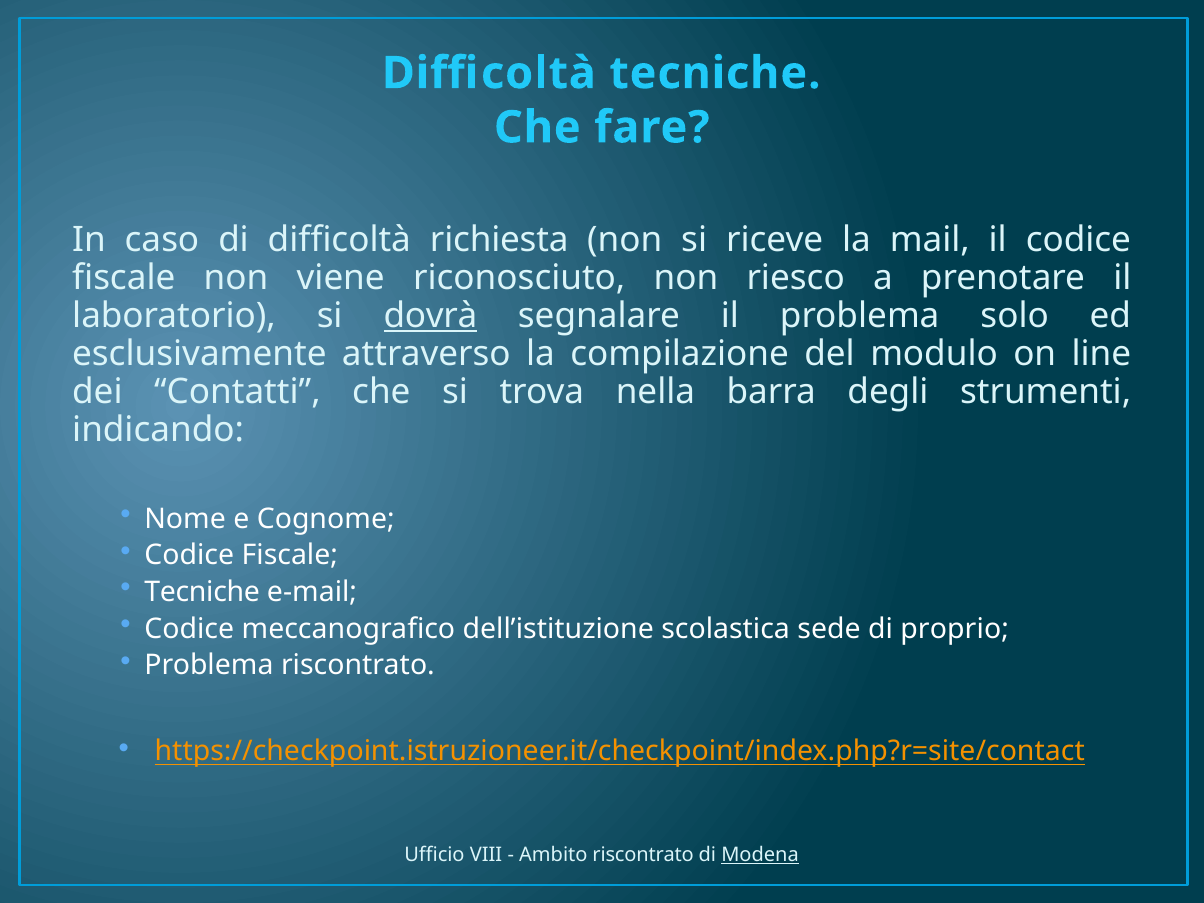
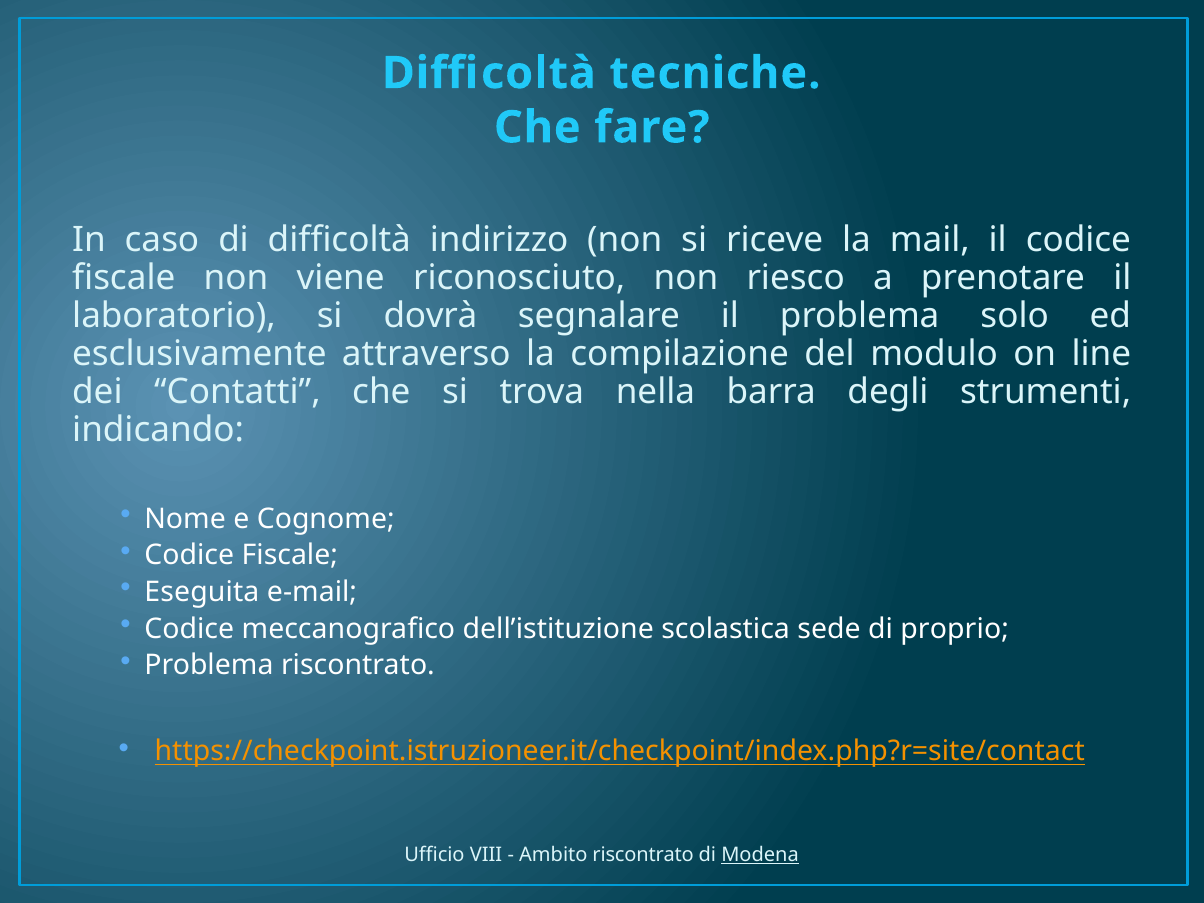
richiesta: richiesta -> indirizzo (499, 240)
dovrà underline: present -> none (430, 316)
Tecniche: Tecniche -> Eseguita (202, 592)
